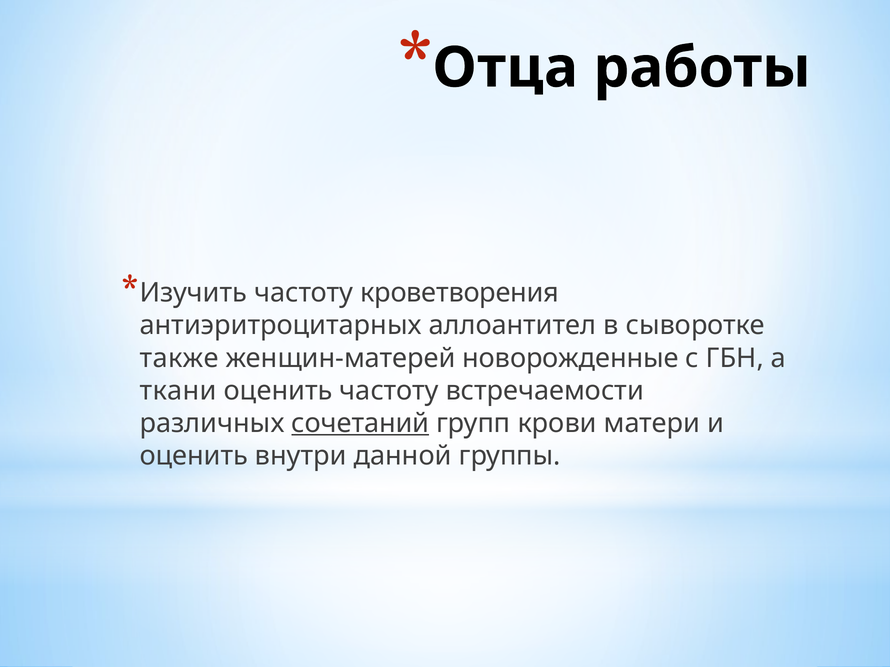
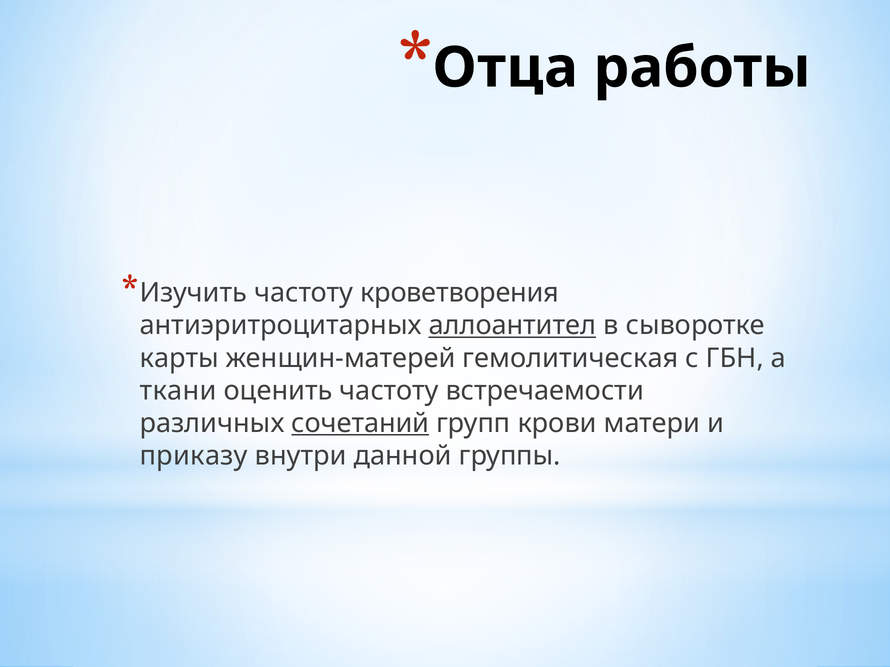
аллоантител underline: none -> present (513, 326)
также: также -> карты (179, 358)
новорожденные: новорожденные -> гемолитическая (570, 358)
оценить: оценить -> приказу (194, 456)
